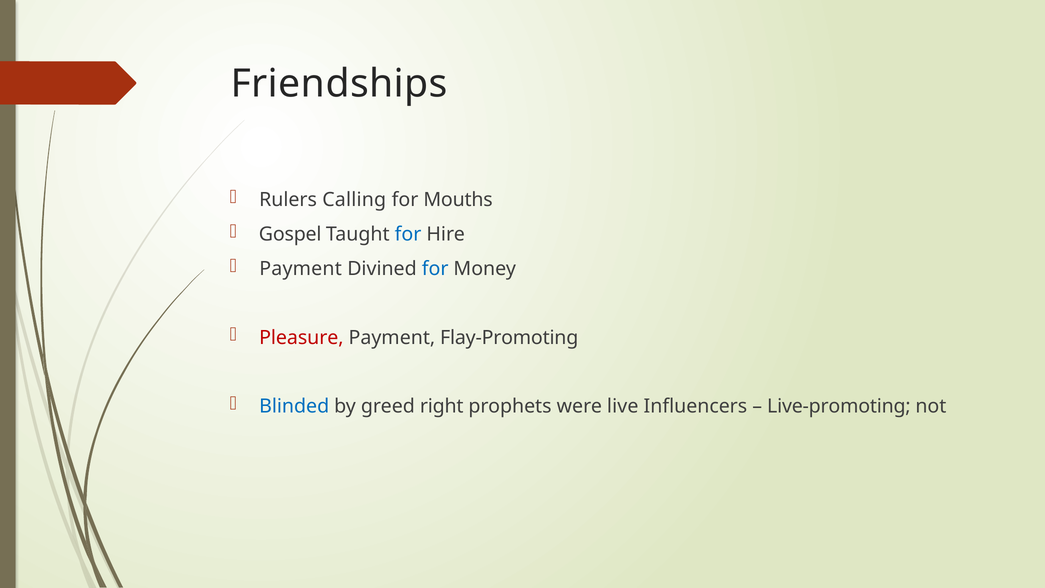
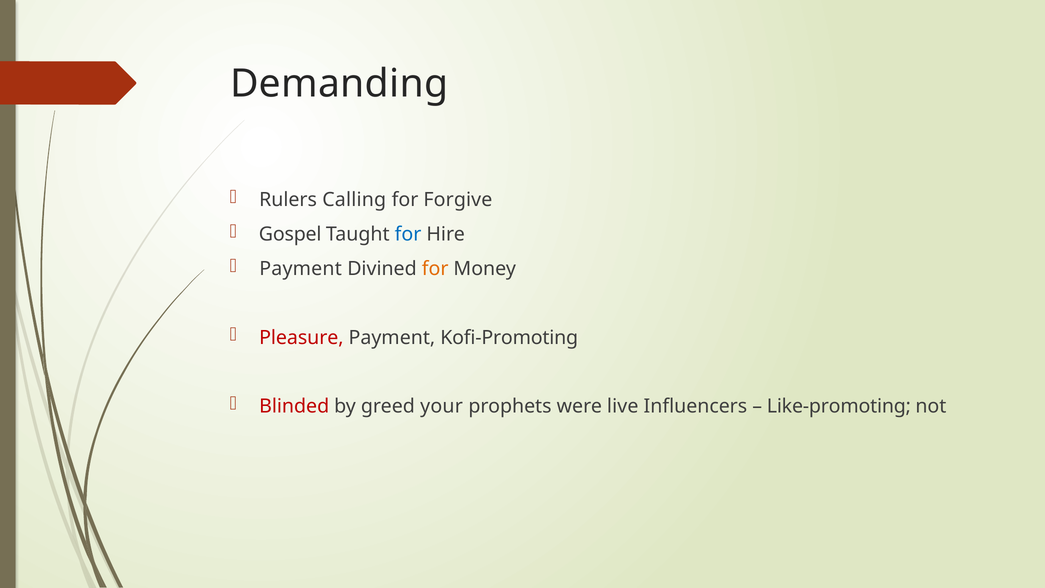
Friendships: Friendships -> Demanding (339, 84)
Mouths: Mouths -> Forgive (458, 200)
for colour: blue -> orange (435, 269)
Flay-Promoting: Flay-Promoting -> Kofi-Promoting (509, 338)
Blinded colour: blue -> red (294, 406)
right: right -> your (442, 406)
Live-promoting: Live-promoting -> Like-promoting (839, 406)
